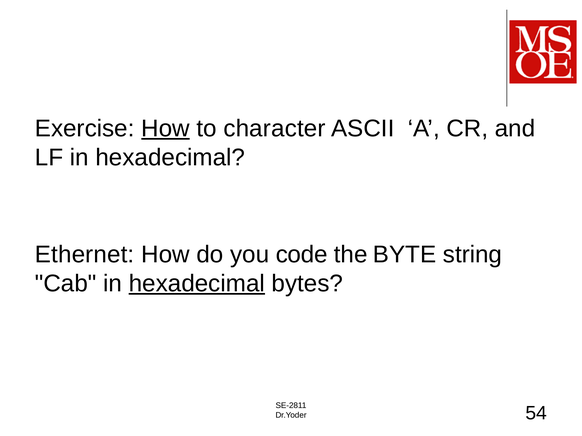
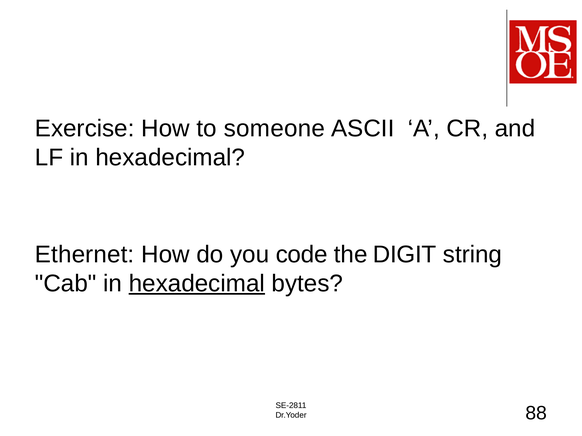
How underline: present -> none (165, 129)
character: character -> someone (274, 129)
BYTE: BYTE -> DIGIT (405, 255)
54: 54 -> 88 (536, 414)
